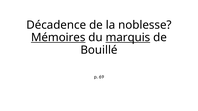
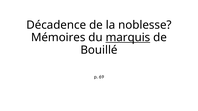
Mémoires underline: present -> none (58, 38)
